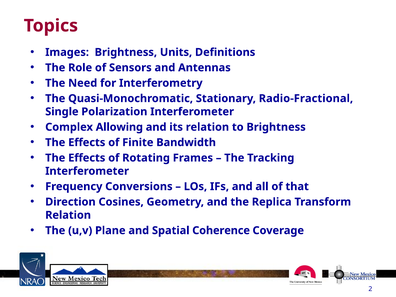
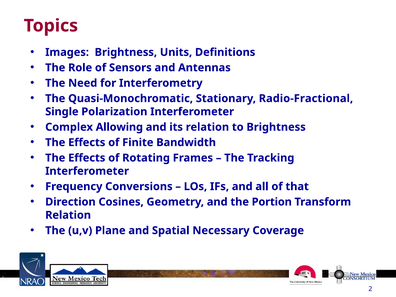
Replica: Replica -> Portion (272, 202)
Coherence: Coherence -> Necessary (221, 231)
